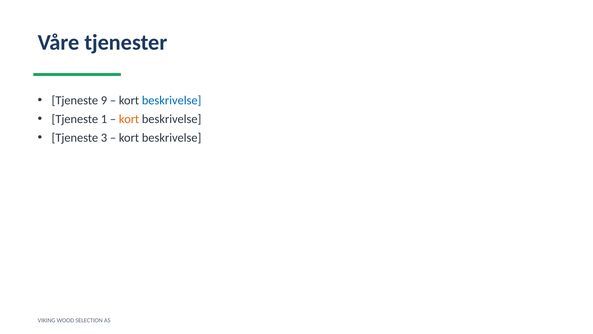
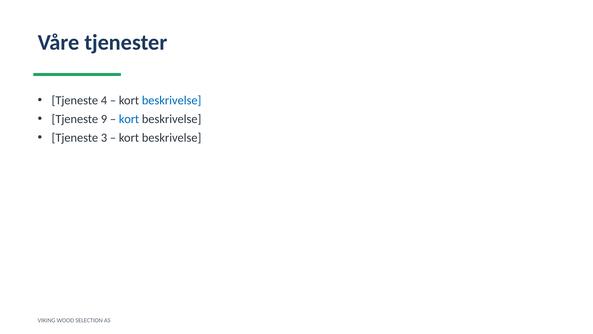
9: 9 -> 4 (104, 100)
1: 1 -> 9 (104, 119)
kort colour: orange -> blue (129, 119)
